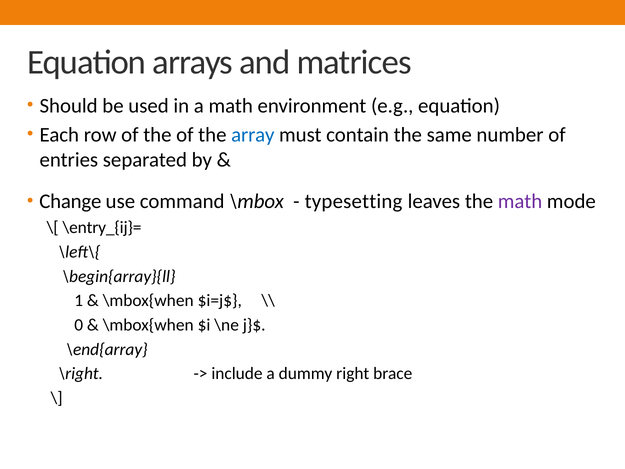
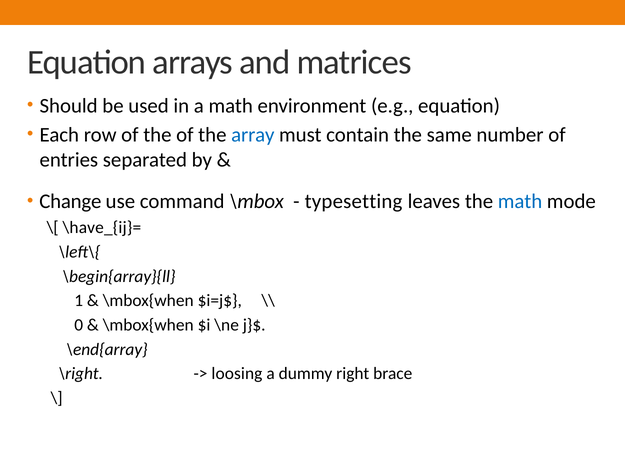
math colour: purple -> blue (520, 201)
\entry_{ij}=: \entry_{ij}= -> \have_{ij}= (102, 228)
include: include -> loosing (237, 373)
